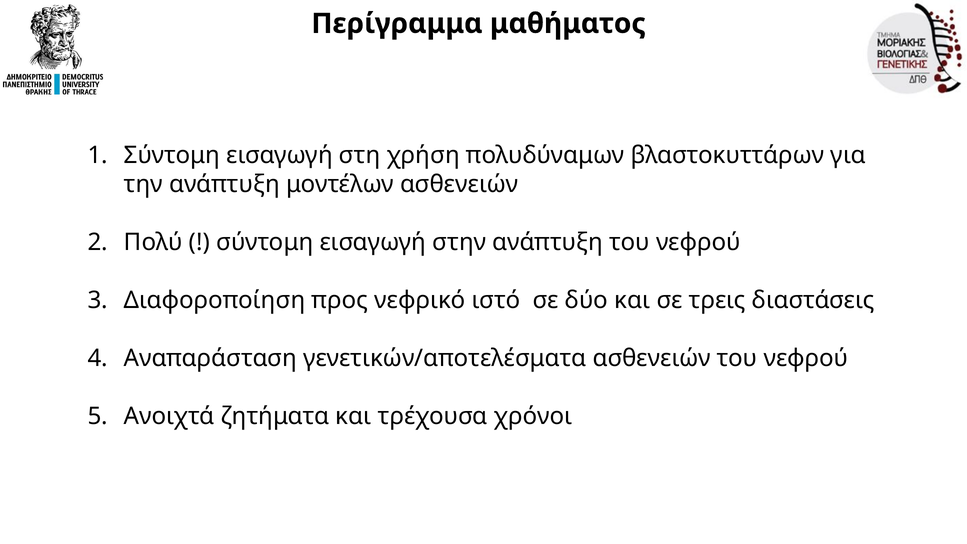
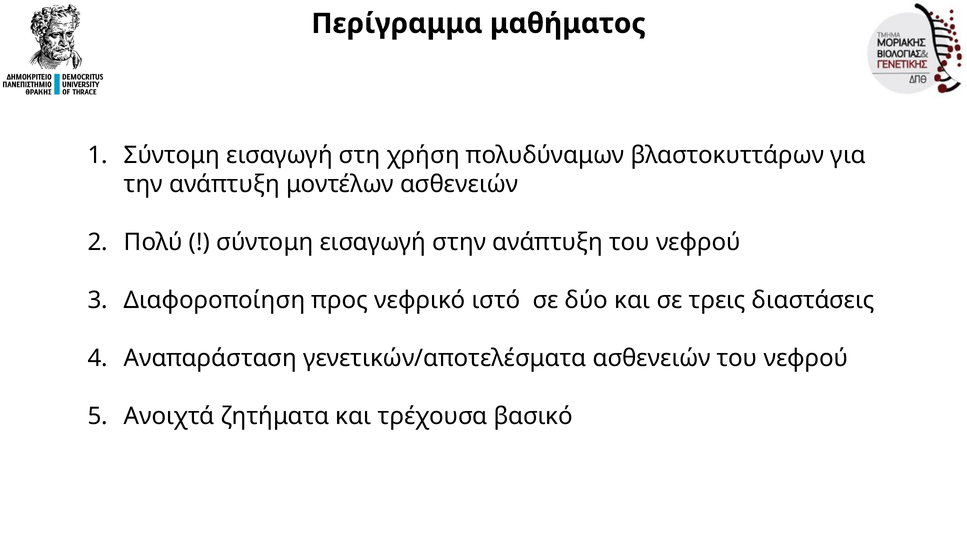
χρόνοι: χρόνοι -> βασικό (533, 416)
